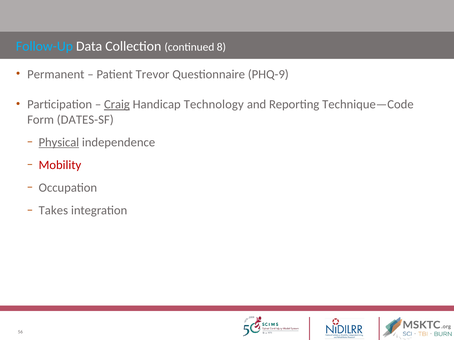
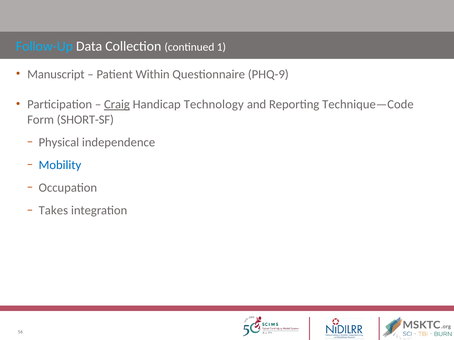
8: 8 -> 1 (221, 47)
Permanent: Permanent -> Manuscript (56, 74)
Trevor: Trevor -> Within (153, 74)
DATES-SF: DATES-SF -> SHORT-SF (85, 120)
Physical underline: present -> none (59, 142)
Mobility colour: red -> blue (60, 165)
